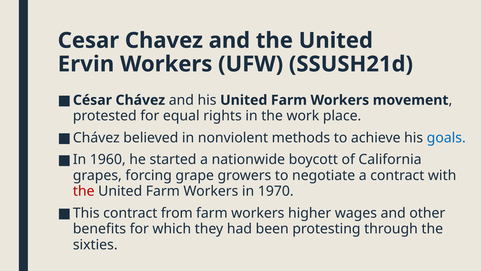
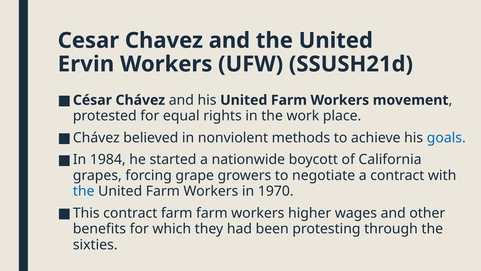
1960: 1960 -> 1984 (108, 159)
the colour: red -> blue (84, 191)
contract from: from -> farm (177, 213)
